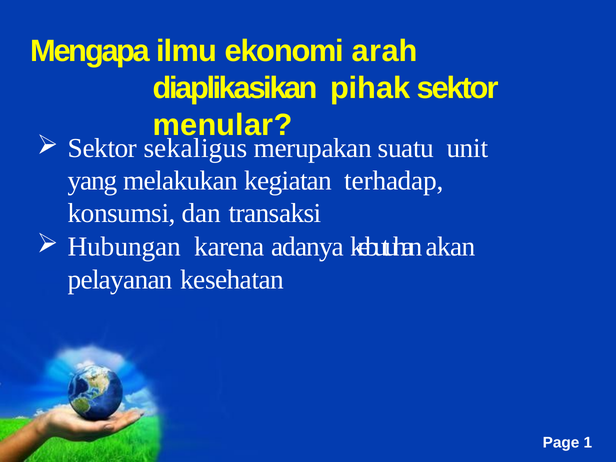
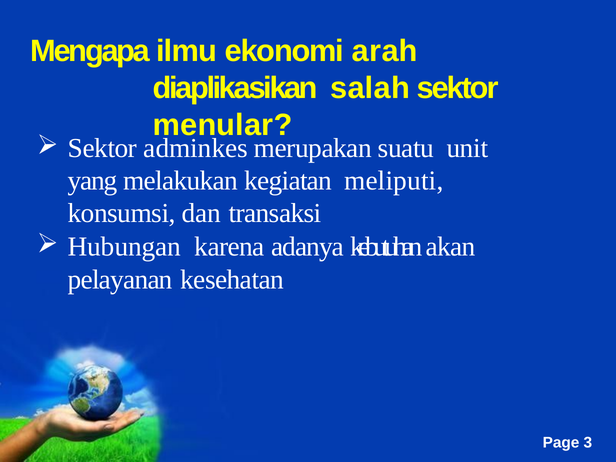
pihak: pihak -> salah (370, 88)
sekaligus: sekaligus -> adminkes (196, 148)
terhadap: terhadap -> meliputi (394, 181)
1: 1 -> 3 (588, 443)
